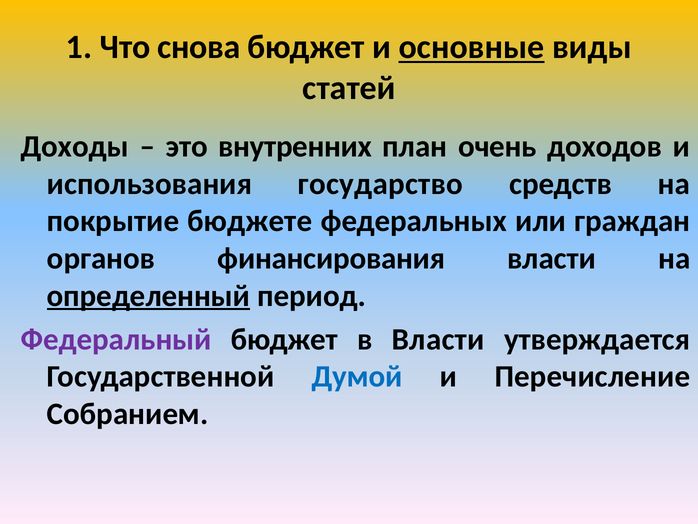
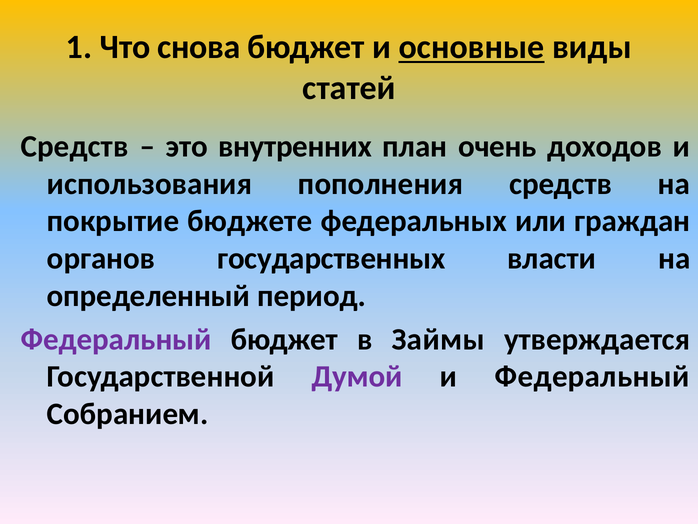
Доходы: Доходы -> Средств (75, 146)
государство: государство -> пополнения (381, 184)
финансирования: финансирования -> государственных (331, 258)
определенный underline: present -> none (148, 296)
в Власти: Власти -> Займы (438, 339)
Думой colour: blue -> purple (357, 376)
и Перечисление: Перечисление -> Федеральный (592, 376)
